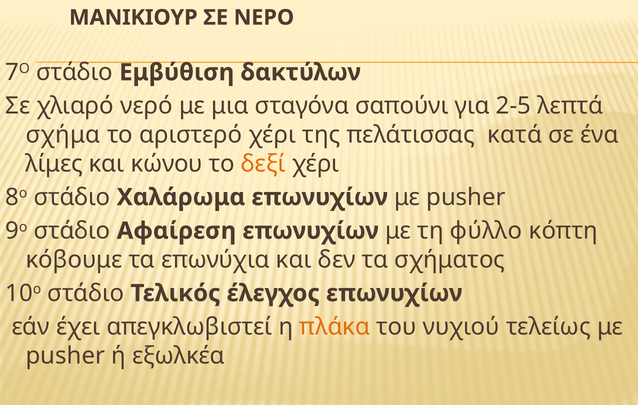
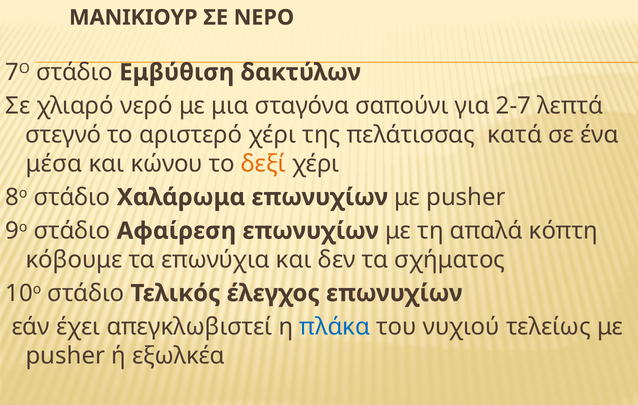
2-5: 2-5 -> 2-7 (513, 106)
σχήμα: σχήμα -> στεγνό (63, 135)
λίμες: λίμες -> μέσα (54, 164)
φύλλο: φύλλο -> απαλά (486, 231)
πλάκα colour: orange -> blue (335, 327)
